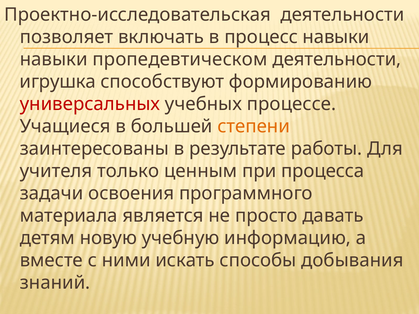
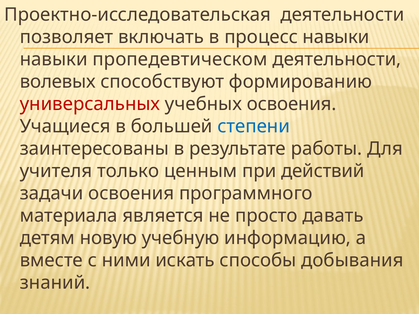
игрушка: игрушка -> волевых (58, 82)
учебных процессе: процессе -> освоения (292, 104)
степени colour: orange -> blue (254, 126)
процесса: процесса -> действий (323, 171)
